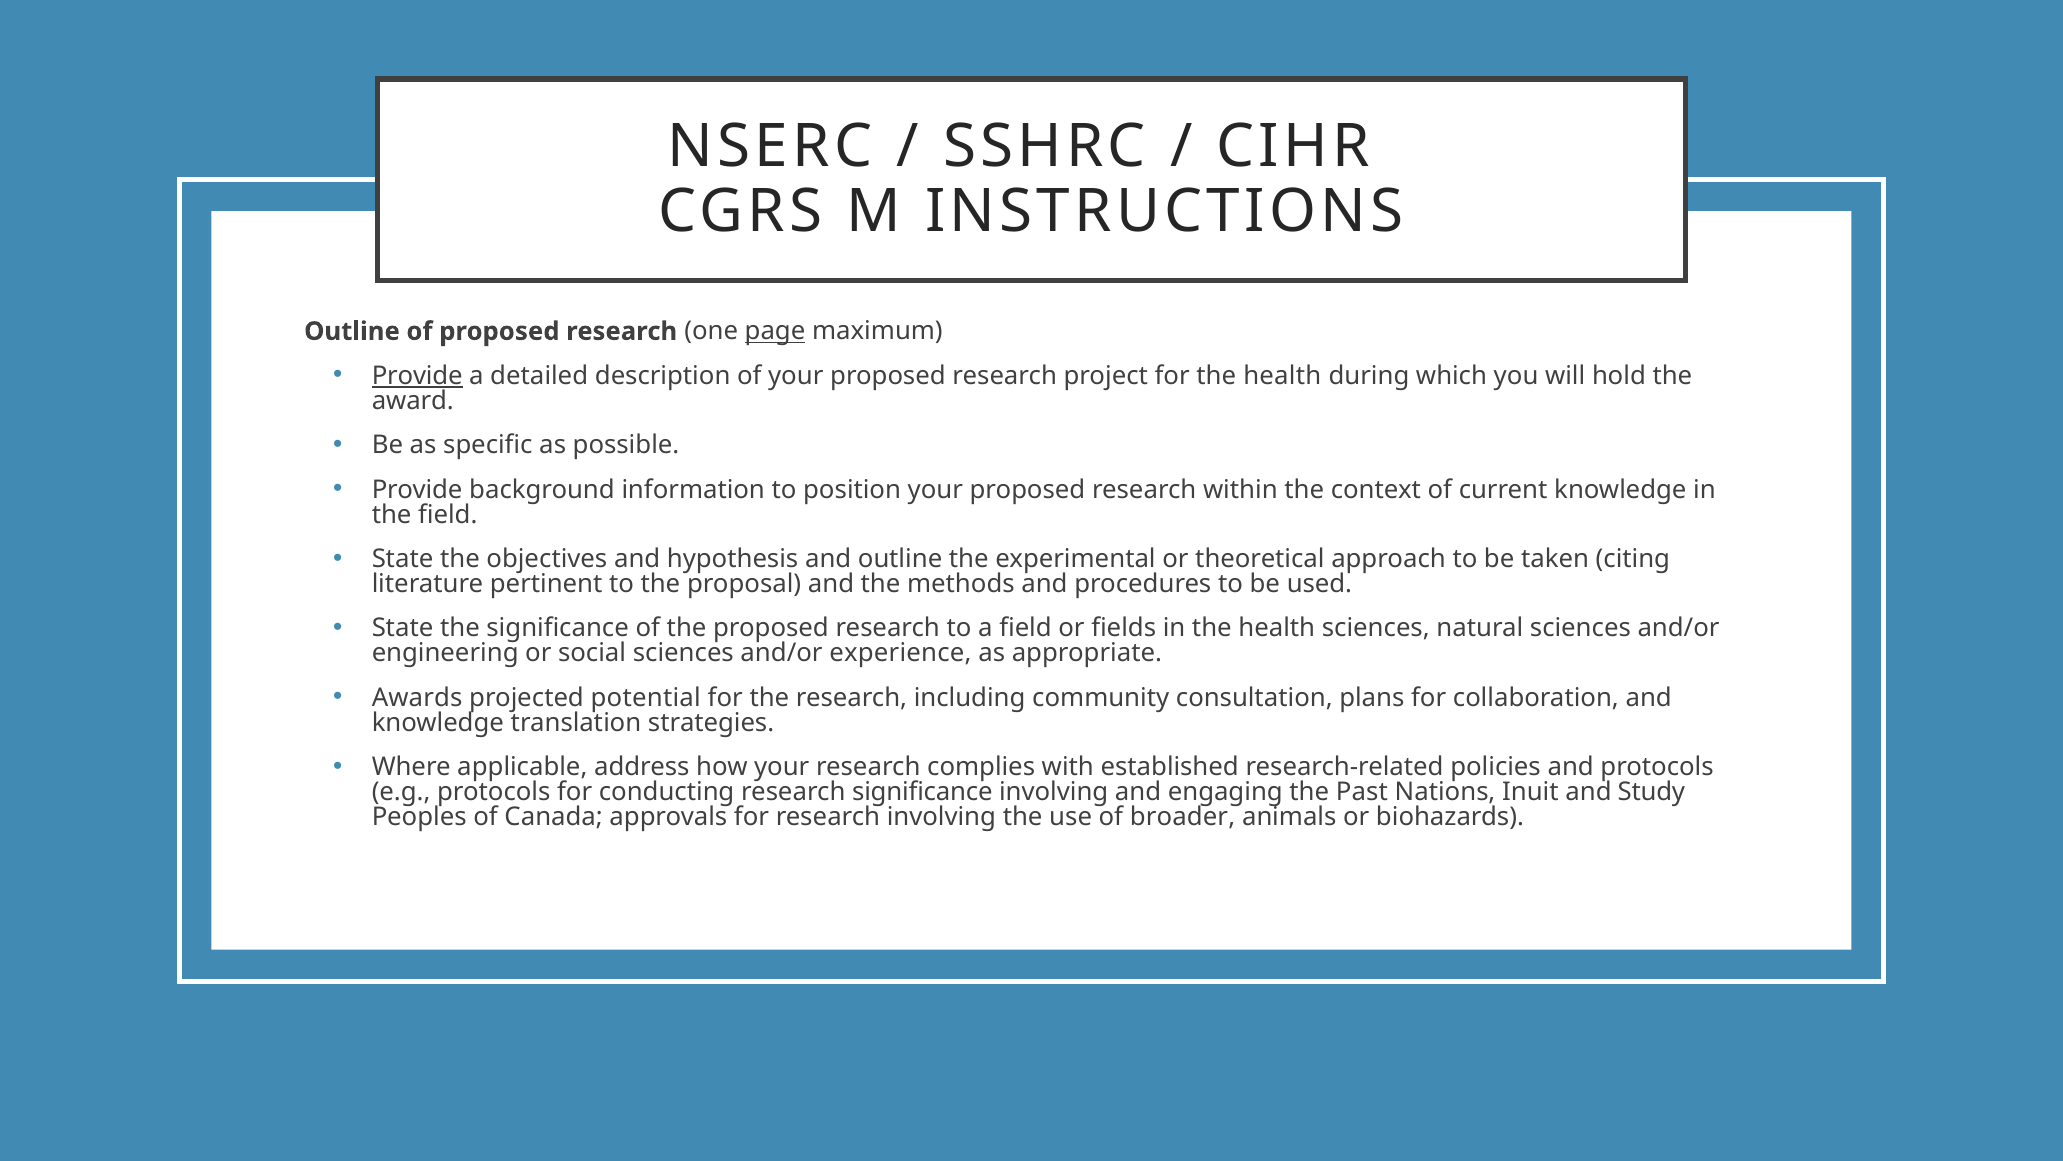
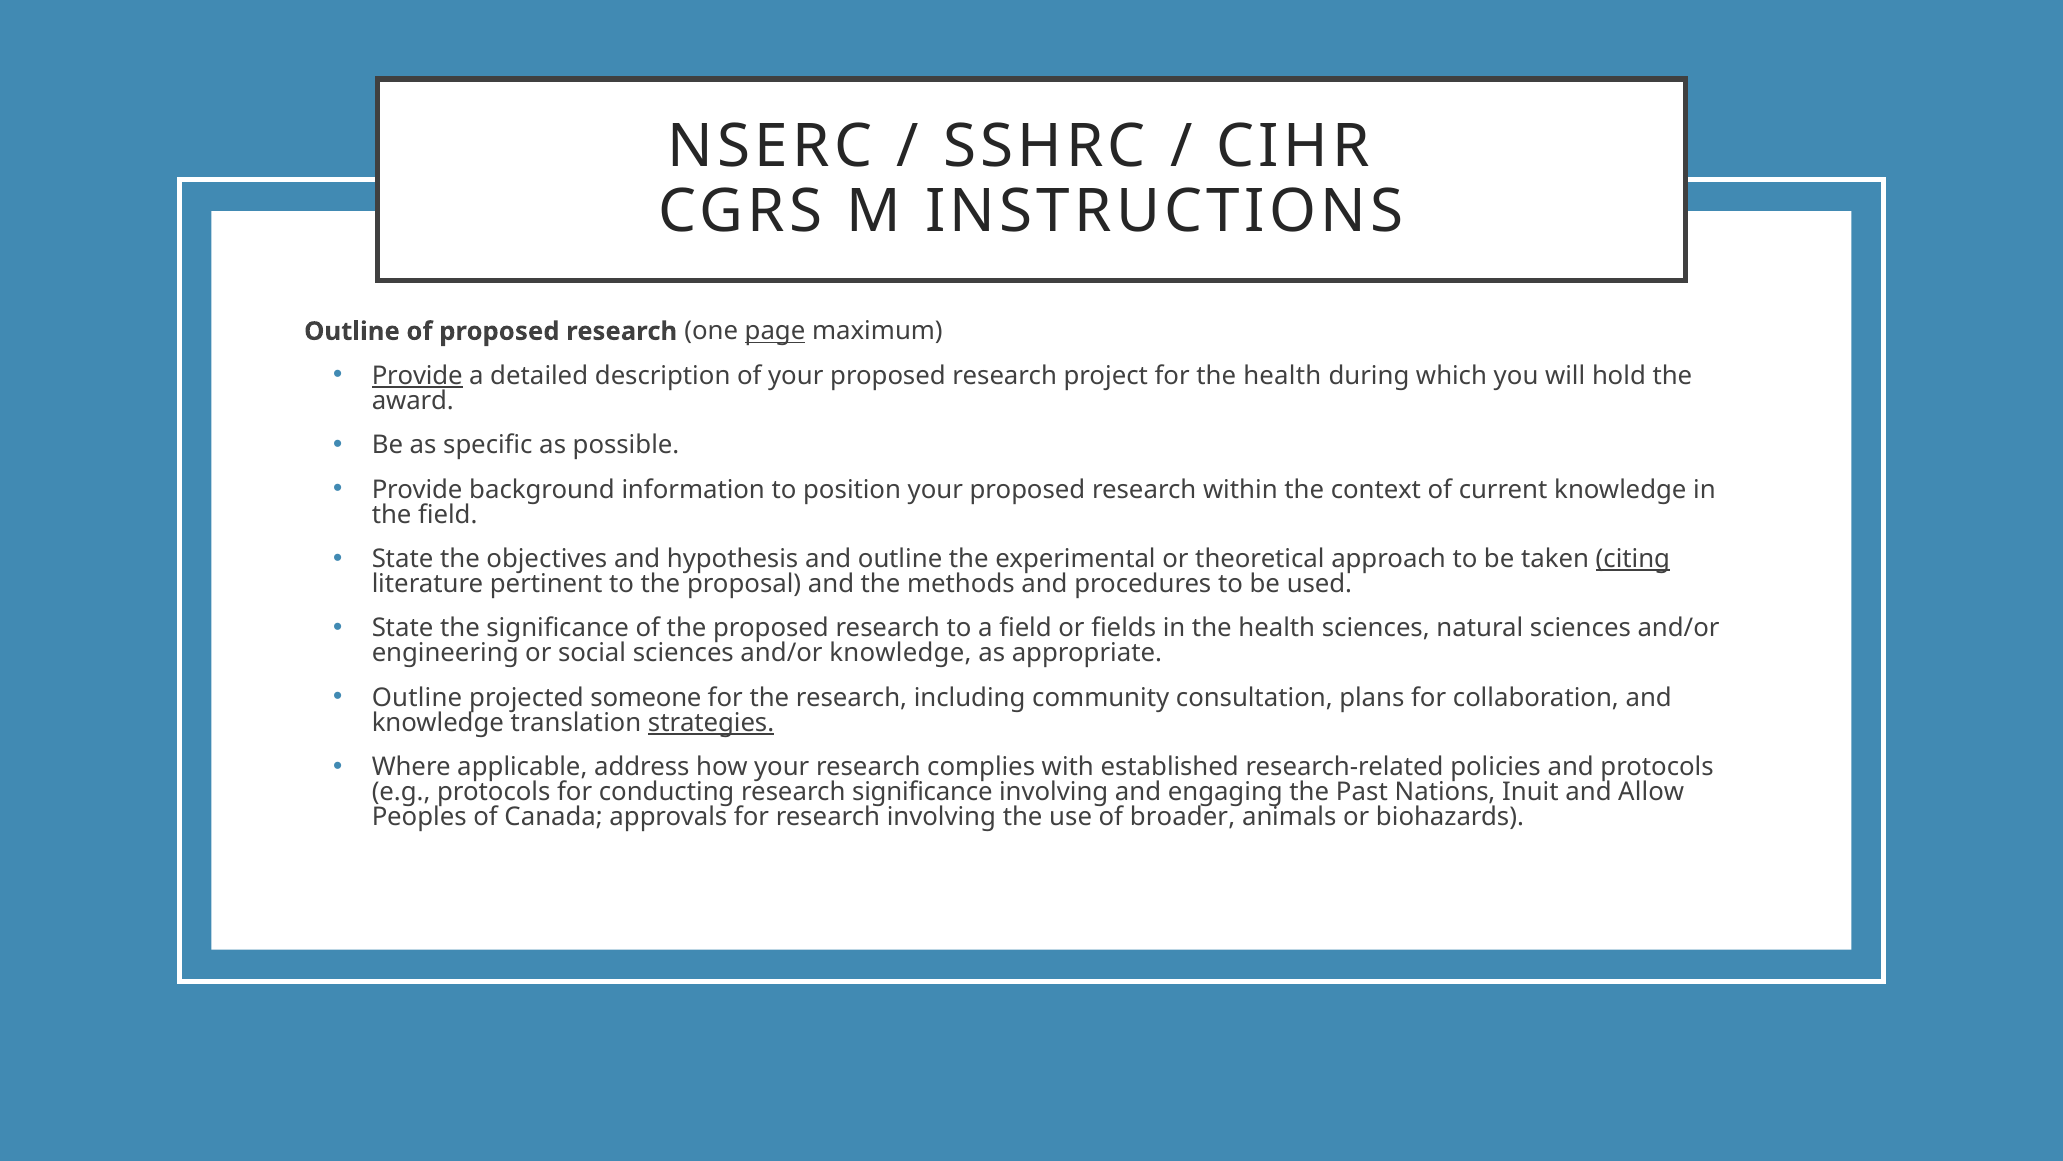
citing underline: none -> present (1633, 559)
and/or experience: experience -> knowledge (900, 653)
Awards: Awards -> Outline (417, 697)
potential: potential -> someone (646, 697)
strategies underline: none -> present (711, 722)
Study: Study -> Allow (1651, 792)
